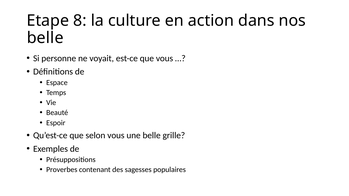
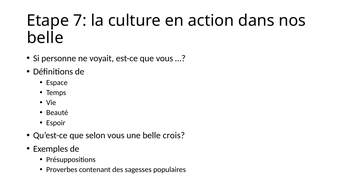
8: 8 -> 7 (80, 21)
grille: grille -> crois (174, 136)
